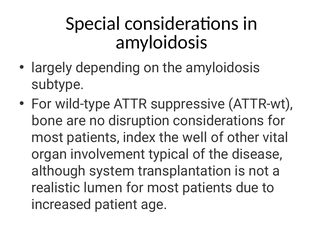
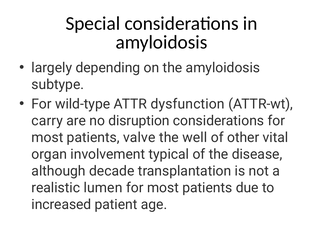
suppressive: suppressive -> dysfunction (188, 104)
bone: bone -> carry (47, 120)
index: index -> valve (139, 137)
system: system -> decade (112, 171)
